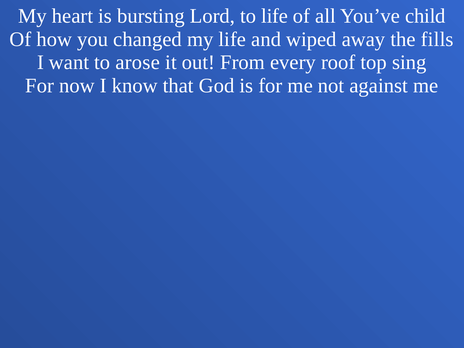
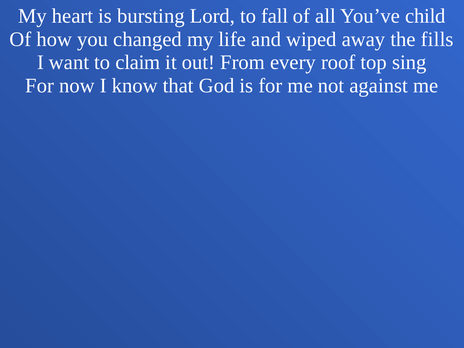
to life: life -> fall (275, 16)
arose: arose -> claim (138, 63)
